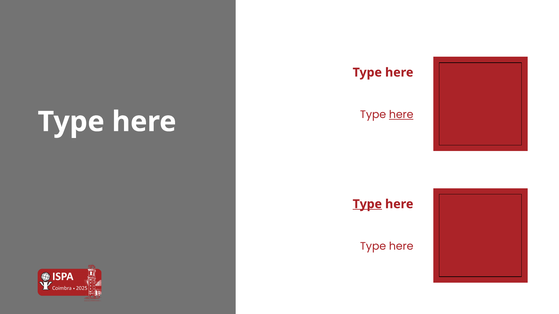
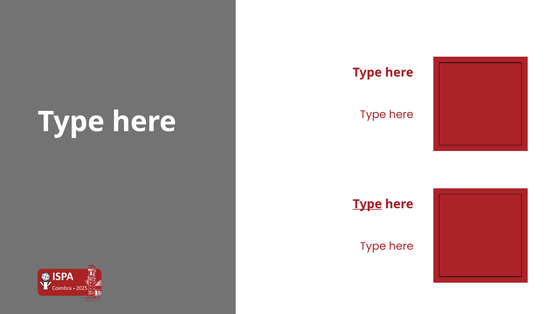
here underline: present -> none (401, 115)
